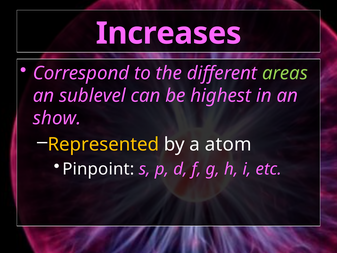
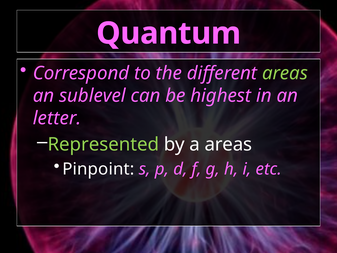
Increases: Increases -> Quantum (169, 33)
show: show -> letter (57, 118)
Represented colour: yellow -> light green (103, 144)
a atom: atom -> areas (228, 144)
